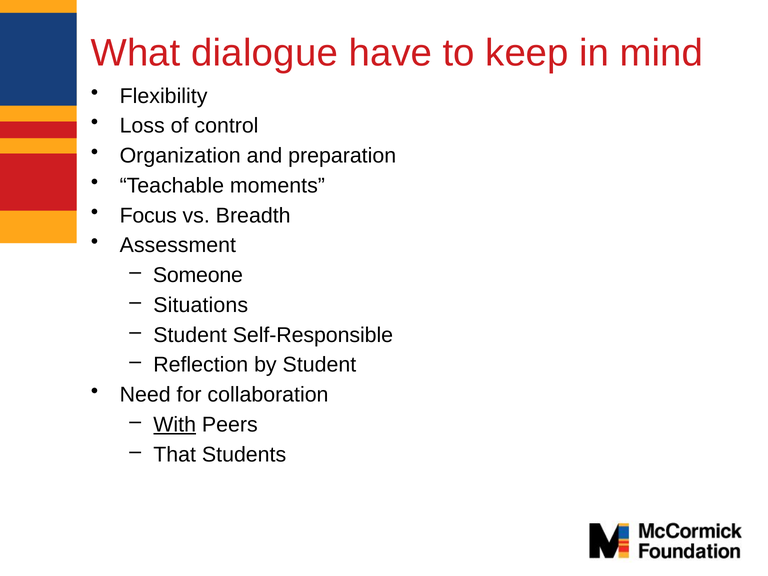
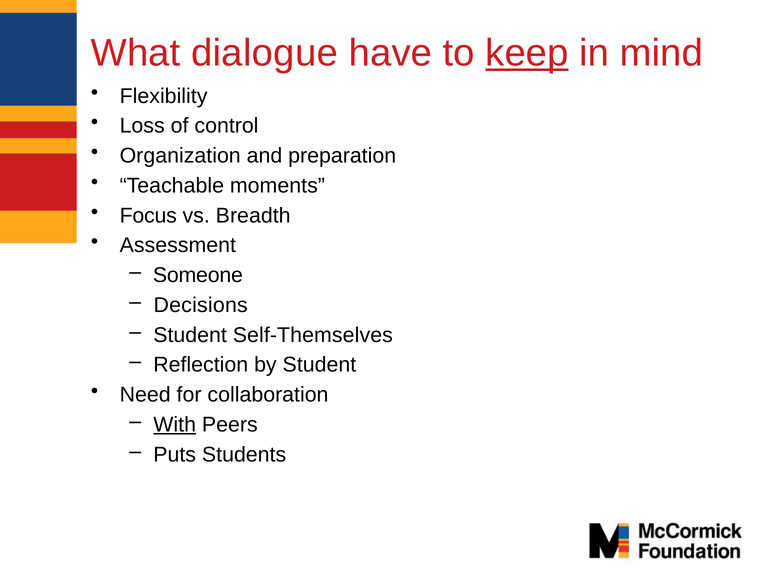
keep underline: none -> present (527, 53)
Situations: Situations -> Decisions (201, 305)
Self-Responsible: Self-Responsible -> Self-Themselves (313, 335)
That: That -> Puts (175, 454)
